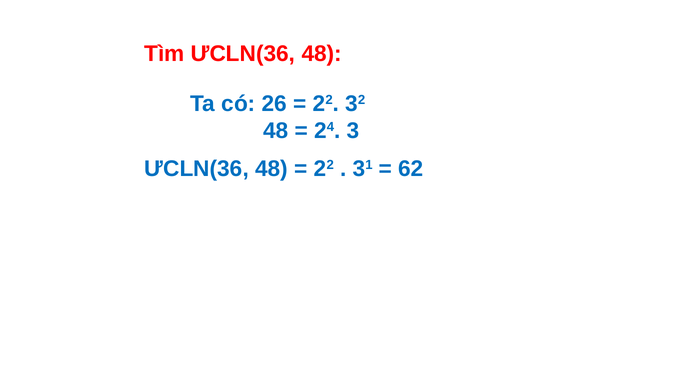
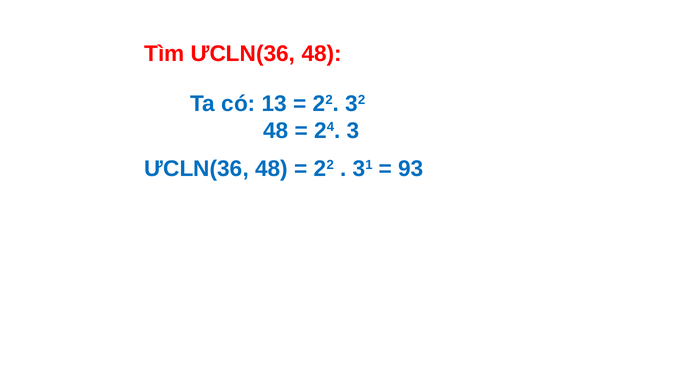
26: 26 -> 13 (274, 104)
62: 62 -> 93 (411, 169)
